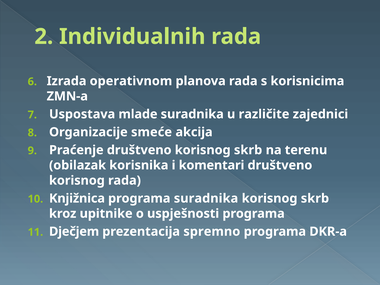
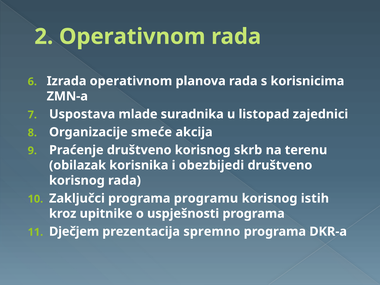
2 Individualnih: Individualnih -> Operativnom (132, 37)
različite: različite -> listopad (264, 114)
komentari: komentari -> obezbijedi (211, 165)
Knjižnica: Knjižnica -> Zaključci (77, 198)
programa suradnika: suradnika -> programu (206, 198)
skrb: skrb -> istih (315, 198)
